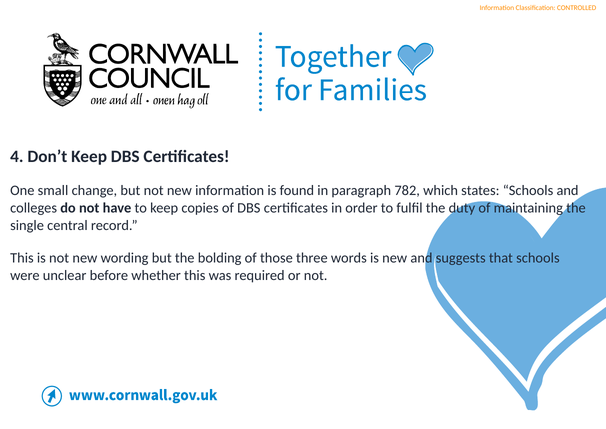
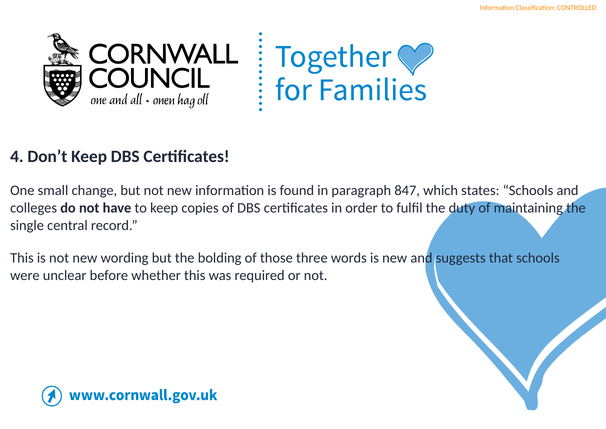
782: 782 -> 847 (407, 190)
